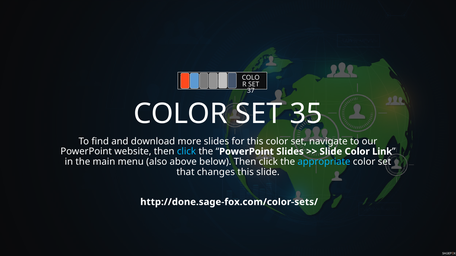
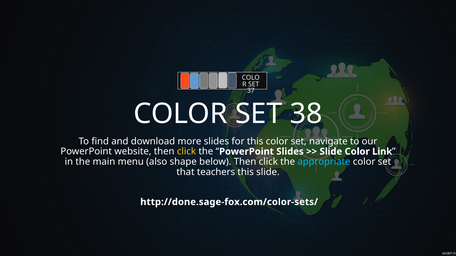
35: 35 -> 38 (306, 114)
click colour: light blue -> yellow (186, 152)
above: above -> shape (183, 162)
changes: changes -> teachers (216, 172)
